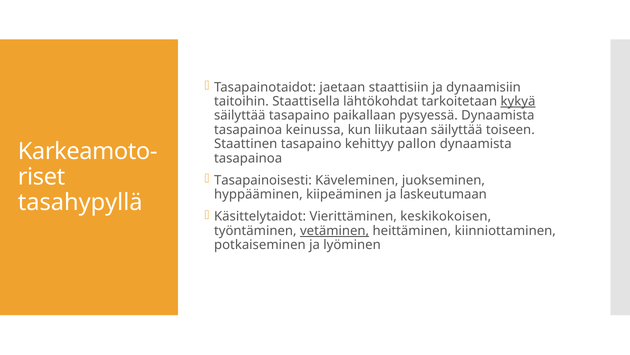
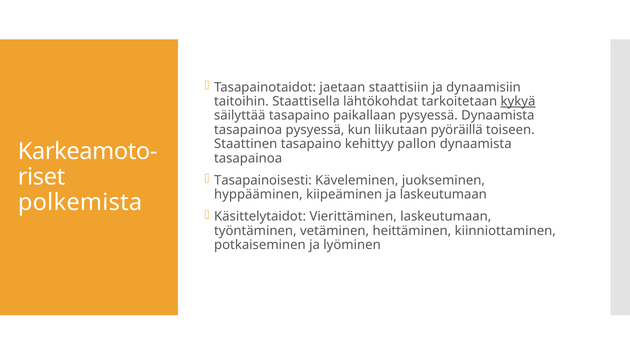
tasapainoa keinussa: keinussa -> pysyessä (315, 130)
liikutaan säilyttää: säilyttää -> pyöräillä (457, 130)
tasahypyllä: tasahypyllä -> polkemista (80, 202)
Vierittäminen keskikokoisen: keskikokoisen -> laskeutumaan (446, 216)
vetäminen underline: present -> none (335, 230)
